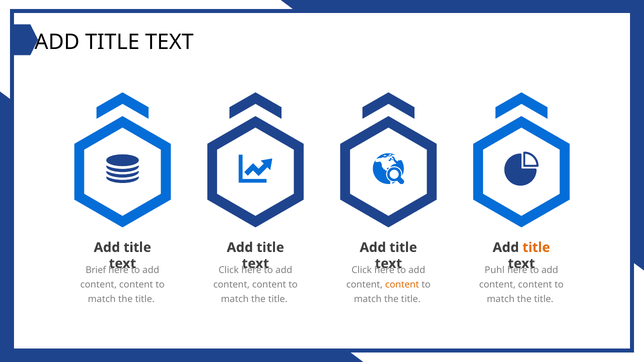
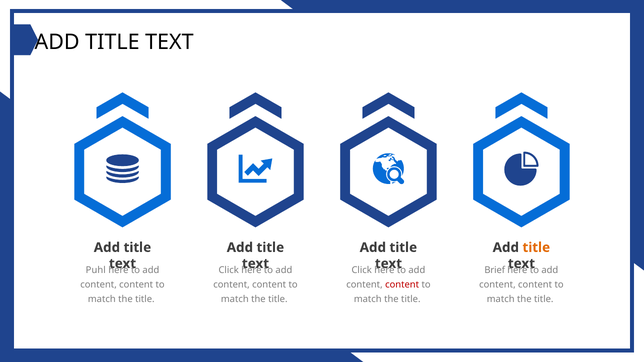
Brief: Brief -> Puhl (96, 270)
Puhl: Puhl -> Brief (495, 270)
content colour: orange -> red (402, 285)
